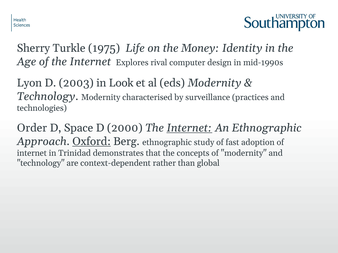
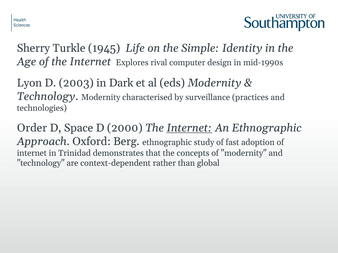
1975: 1975 -> 1945 (104, 48)
Money: Money -> Simple (200, 48)
Look: Look -> Dark (121, 83)
Oxford underline: present -> none (92, 142)
